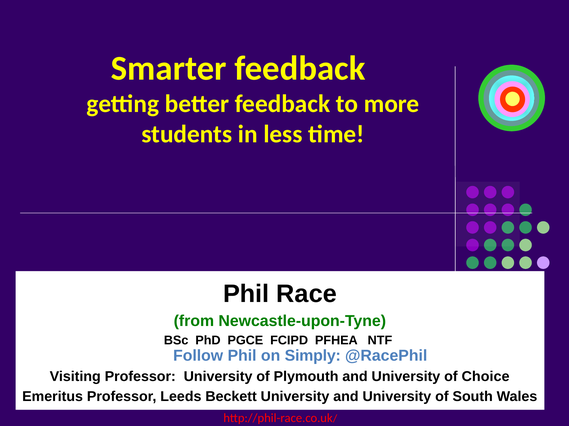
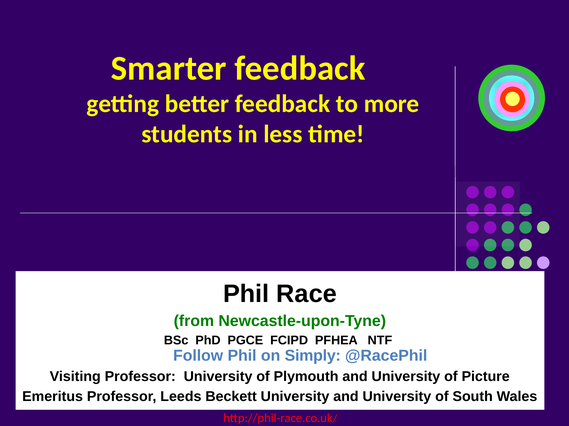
Choice: Choice -> Picture (486, 377)
